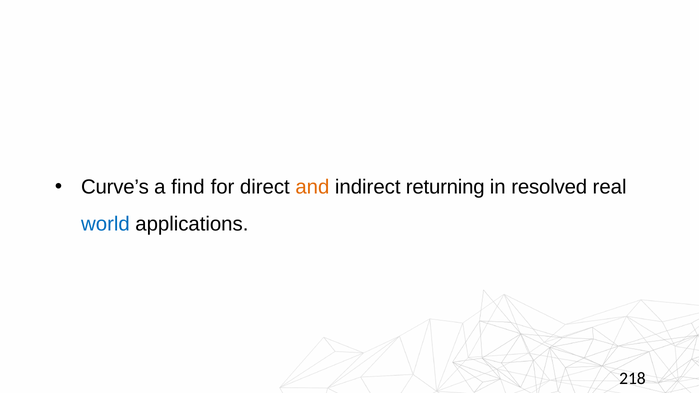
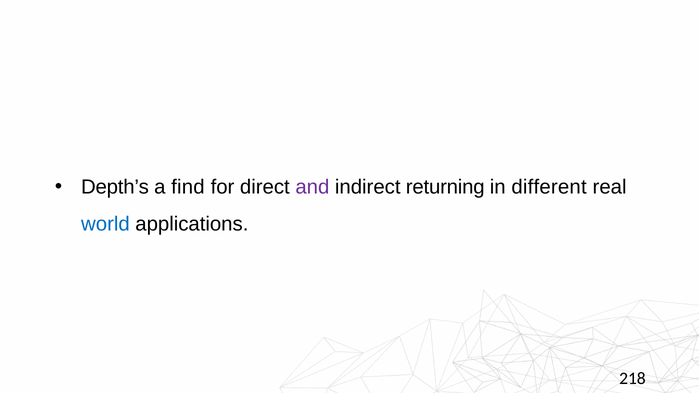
Curve’s: Curve’s -> Depth’s (115, 187)
and colour: orange -> purple (312, 187)
resolved: resolved -> different (549, 187)
